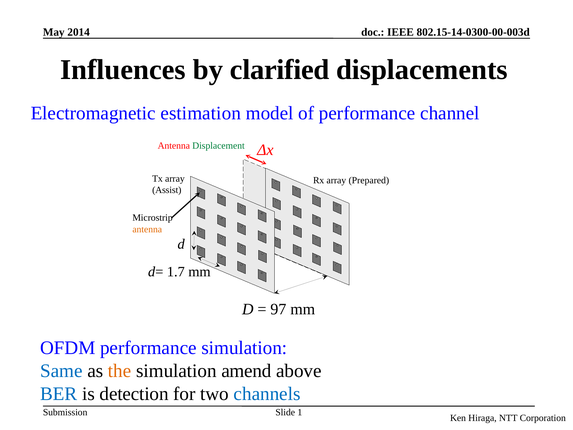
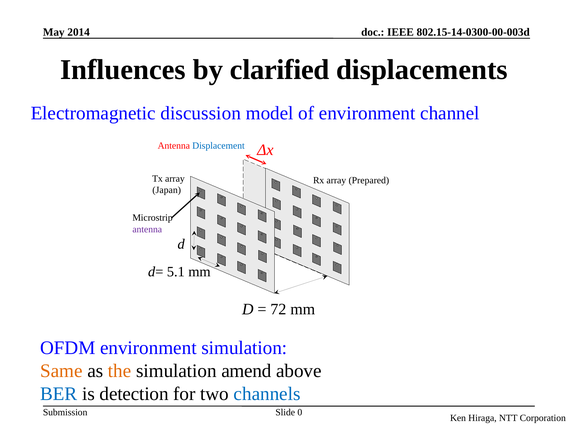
estimation: estimation -> discussion (201, 113)
of performance: performance -> environment (367, 113)
Displacement colour: green -> blue (218, 146)
Assist: Assist -> Japan (167, 190)
antenna colour: orange -> purple (147, 229)
1.7: 1.7 -> 5.1 (176, 272)
97: 97 -> 72 (278, 309)
OFDM performance: performance -> environment (148, 348)
Same colour: blue -> orange (61, 371)
1: 1 -> 0 (300, 412)
